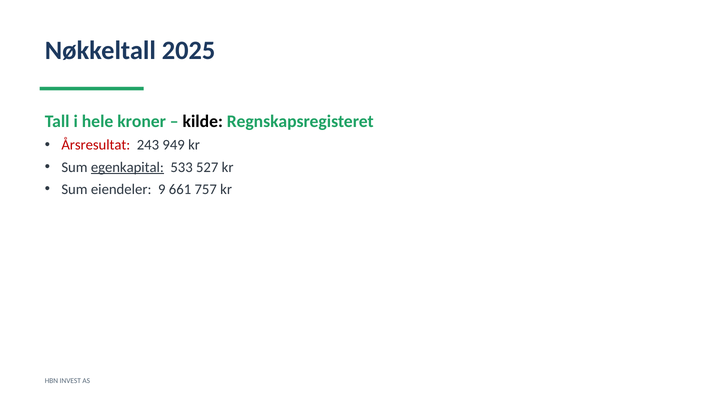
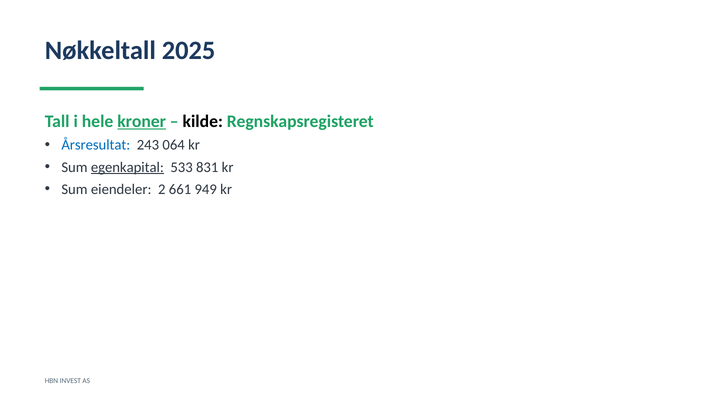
kroner underline: none -> present (142, 121)
Årsresultat colour: red -> blue (96, 145)
949: 949 -> 064 (174, 145)
527: 527 -> 831 (207, 167)
9: 9 -> 2 (162, 189)
757: 757 -> 949 (206, 189)
